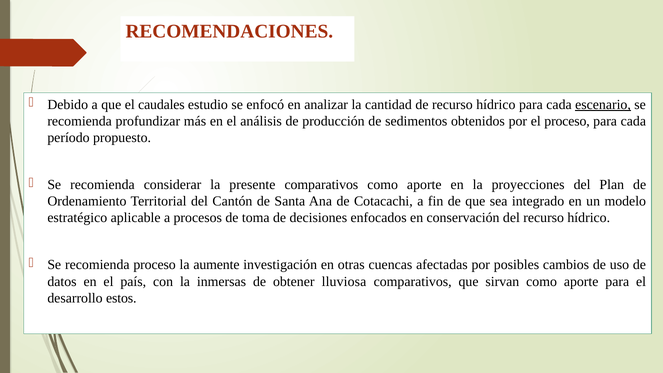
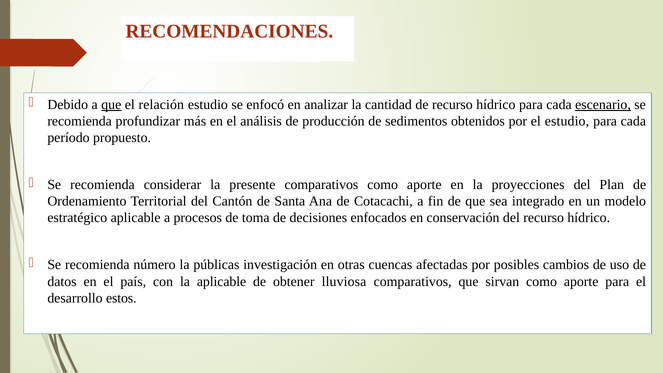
que underline: none -> present (111, 105)
caudales: caudales -> relación (161, 105)
el proceso: proceso -> estudio (567, 121)
recomienda proceso: proceso -> número (155, 265)
aumente: aumente -> públicas (216, 265)
la inmersas: inmersas -> aplicable (222, 281)
